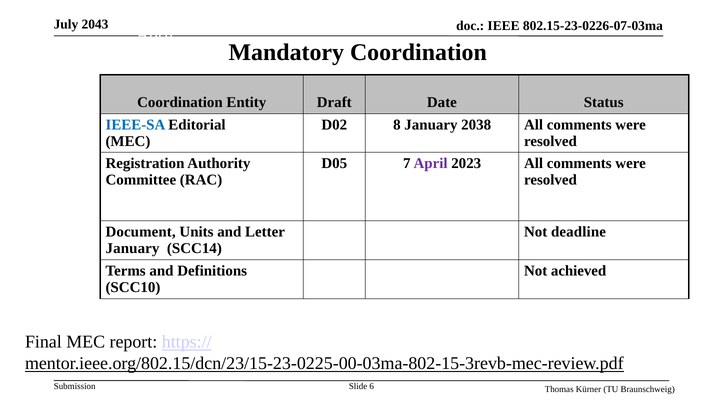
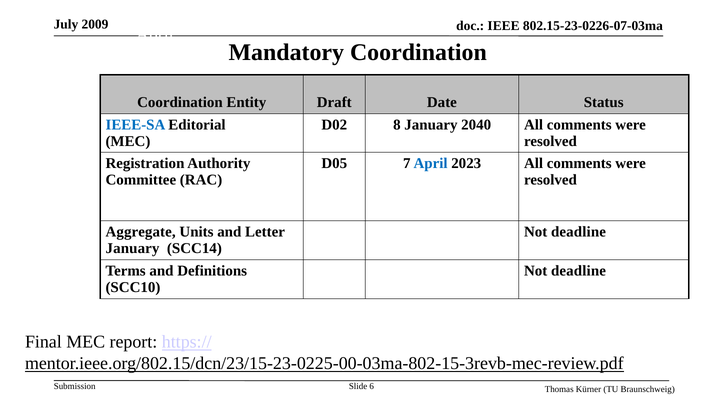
2043: 2043 -> 2009 (95, 24)
2038: 2038 -> 2040 (476, 125)
April colour: purple -> blue (431, 163)
Document: Document -> Aggregate (141, 232)
achieved: achieved -> deadline (578, 271)
